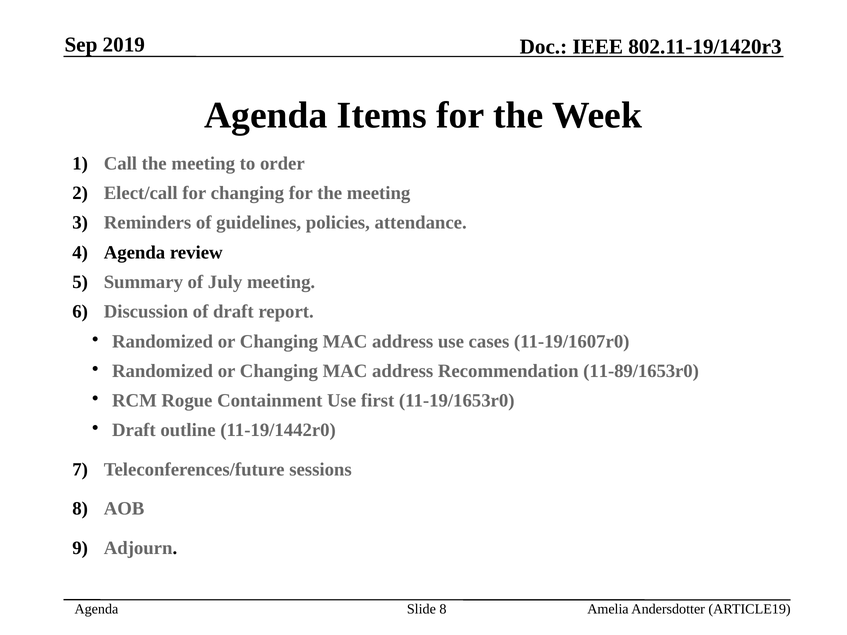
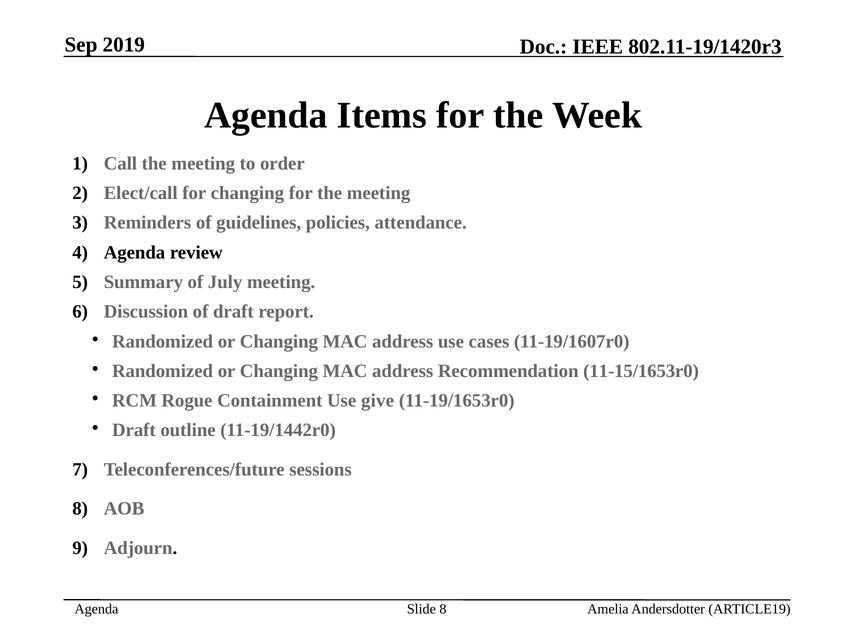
11-89/1653r0: 11-89/1653r0 -> 11-15/1653r0 (641, 371)
first: first -> give (378, 401)
